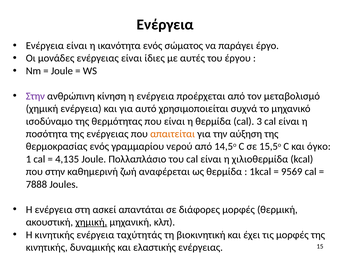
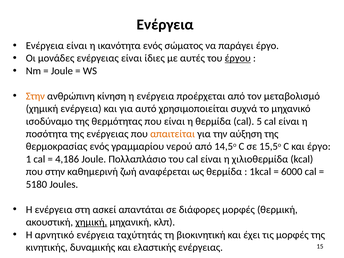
έργου underline: none -> present (238, 58)
Στην colour: purple -> orange (35, 96)
3: 3 -> 5 (259, 121)
και όγκο: όγκο -> έργο (319, 147)
4,135: 4,135 -> 4,186 (67, 159)
9569: 9569 -> 6000 (292, 172)
7888: 7888 -> 5180 (36, 184)
Η κινητικής: κινητικής -> αρνητικό (54, 235)
